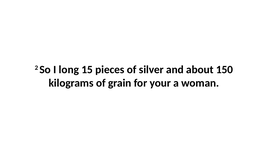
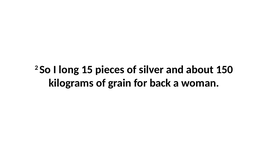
your: your -> back (160, 83)
